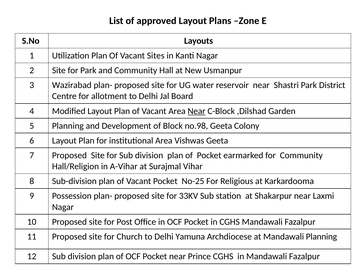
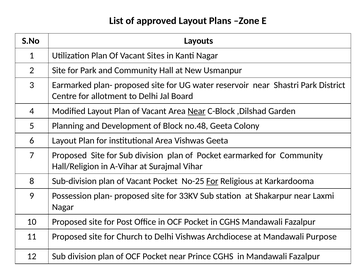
3 Wazirabad: Wazirabad -> Earmarked (72, 85)
no.98: no.98 -> no.48 (196, 125)
For underline: none -> present (212, 181)
Delhi Yamuna: Yamuna -> Vishwas (190, 236)
Mandawali Planning: Planning -> Purpose (321, 236)
